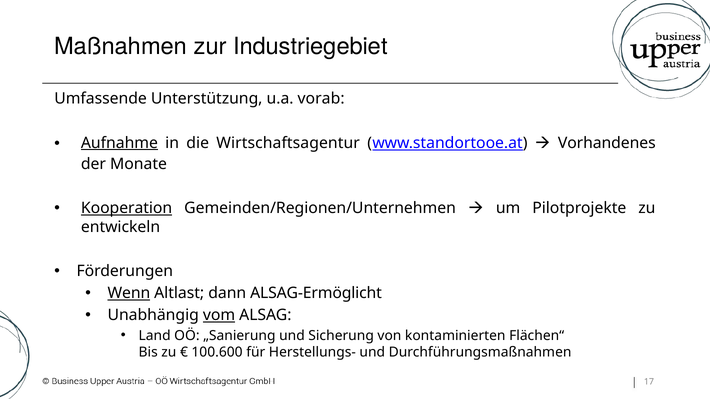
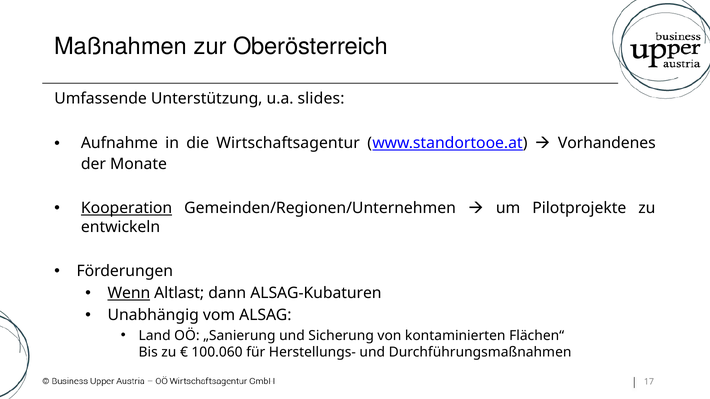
Industriegebiet: Industriegebiet -> Oberösterreich (310, 46)
vorab: vorab -> slides (321, 99)
Aufnahme underline: present -> none (119, 143)
ALSAG-Ermöglicht: ALSAG-Ermöglicht -> ALSAG-Kubaturen (316, 294)
vom underline: present -> none (219, 316)
100.600: 100.600 -> 100.060 (217, 353)
